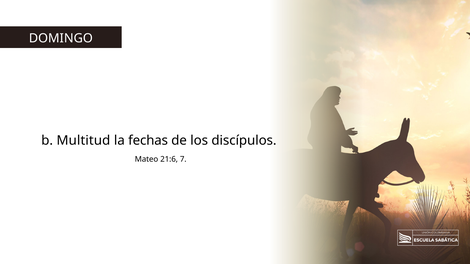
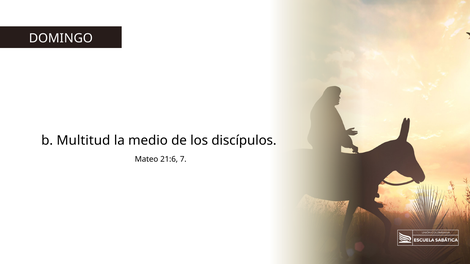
fechas: fechas -> medio (148, 141)
